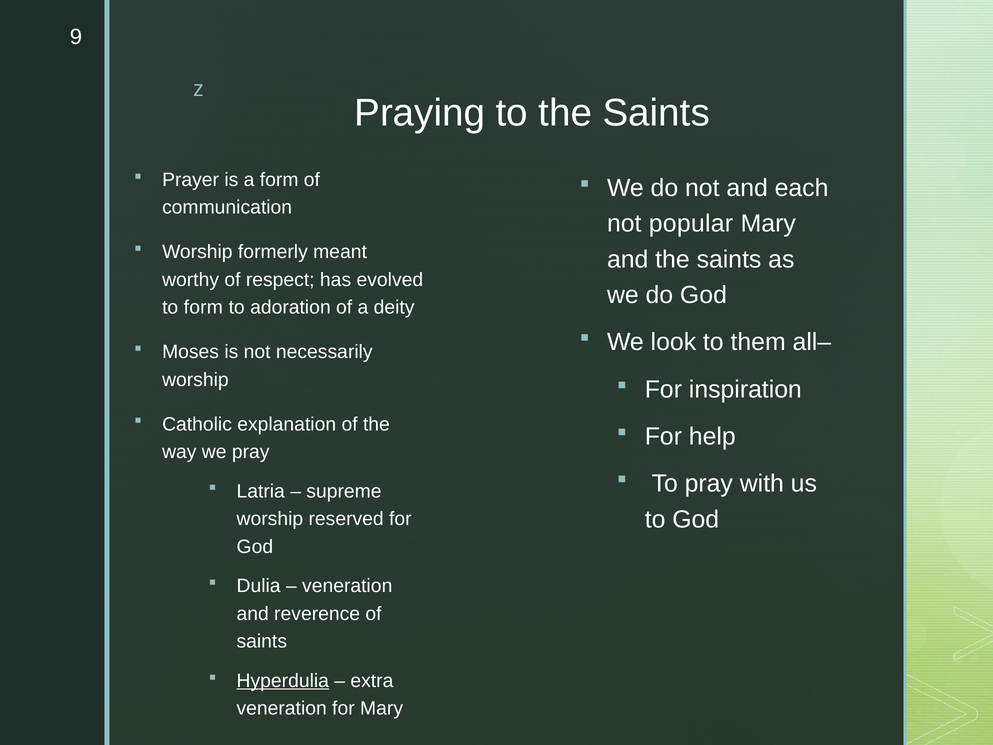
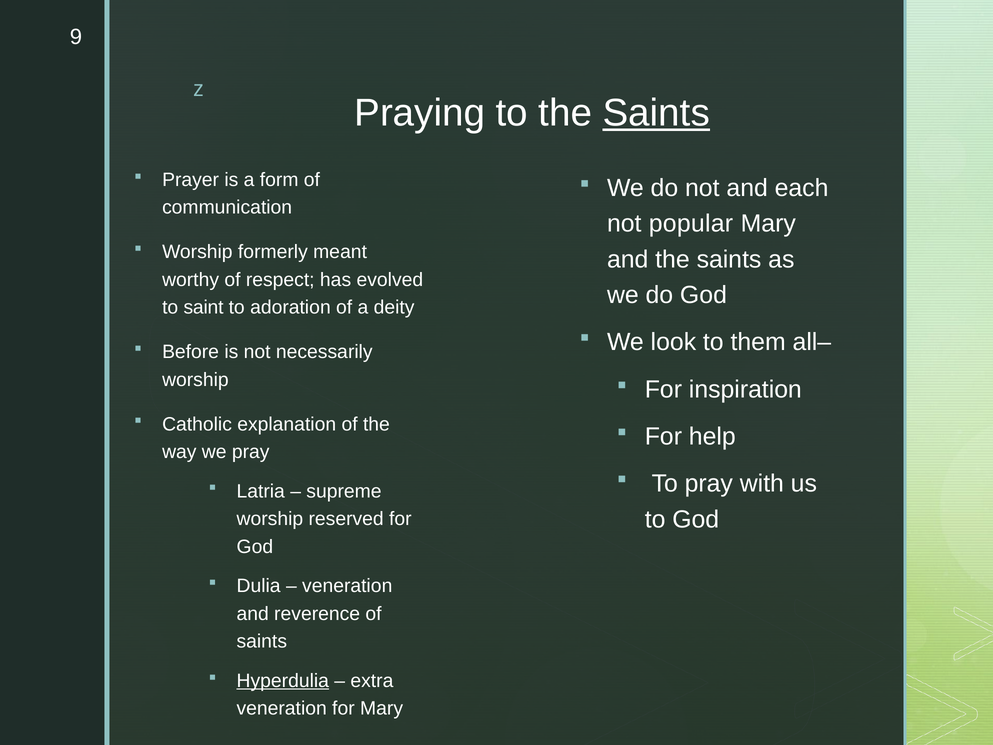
Saints underline: none -> present (656, 113)
to form: form -> saint (204, 308)
Moses: Moses -> Before (191, 352)
